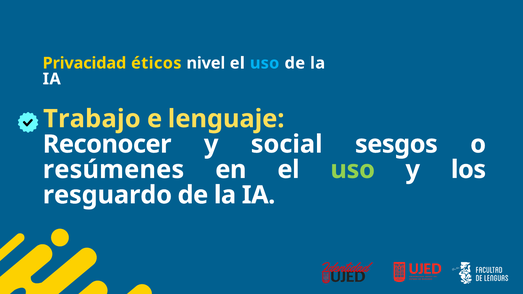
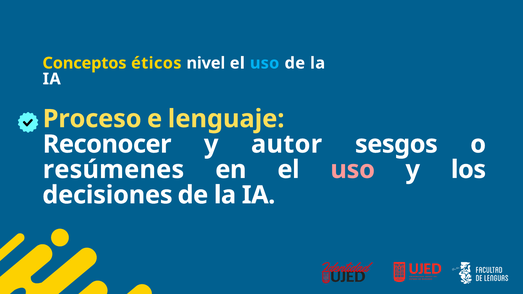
Privacidad: Privacidad -> Conceptos (84, 63)
Trabajo: Trabajo -> Proceso (92, 119)
social: social -> autor (287, 144)
uso colour: light green -> pink (353, 170)
resguardo: resguardo -> decisiones (107, 195)
